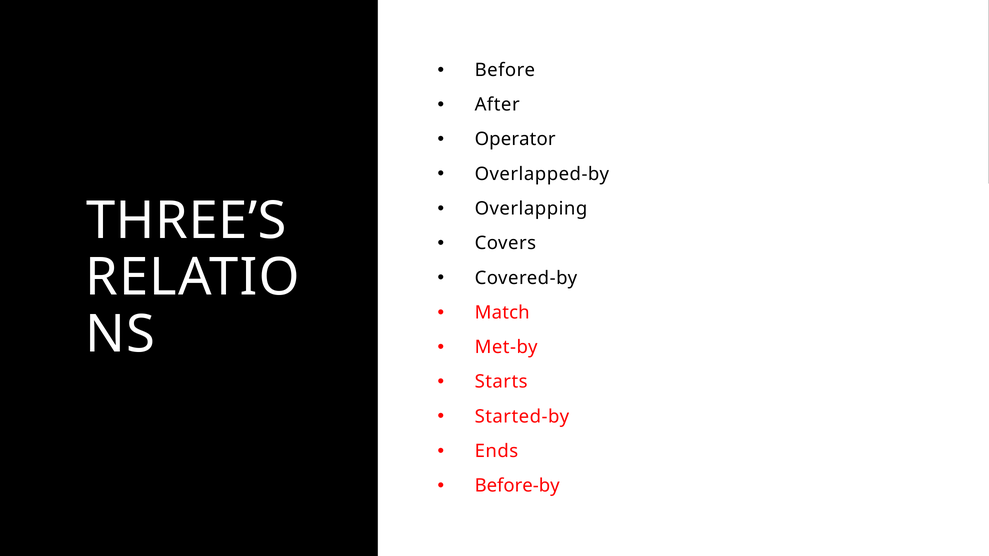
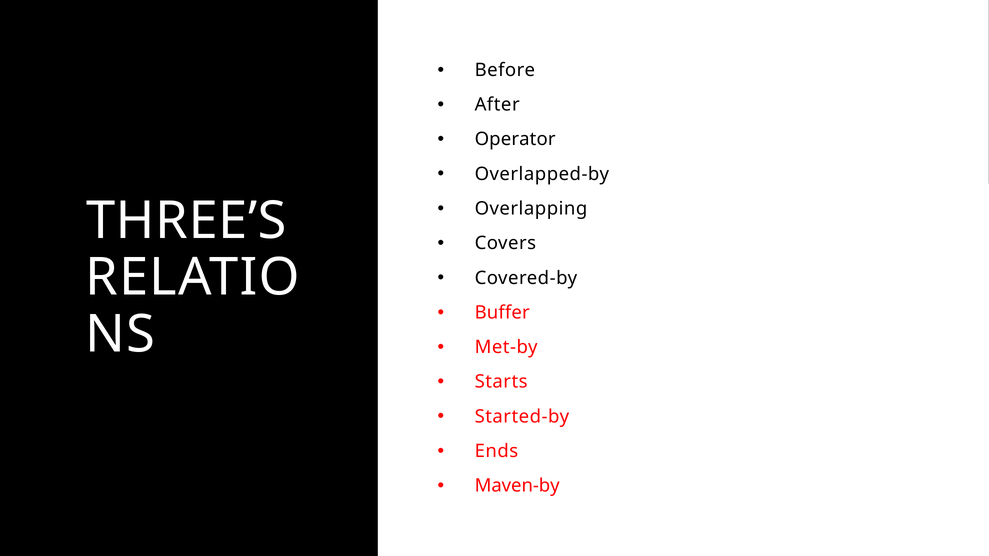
Match: Match -> Buffer (502, 313)
Before-by: Before-by -> Maven-by (517, 486)
